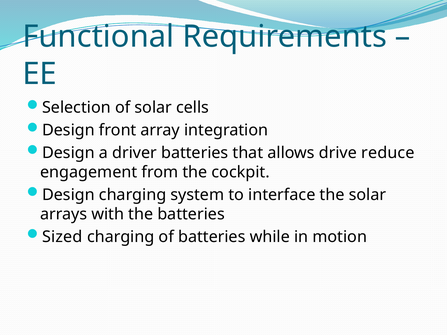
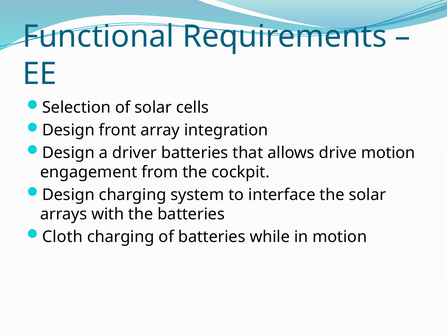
drive reduce: reduce -> motion (388, 153)
Sized: Sized -> Cloth (62, 237)
